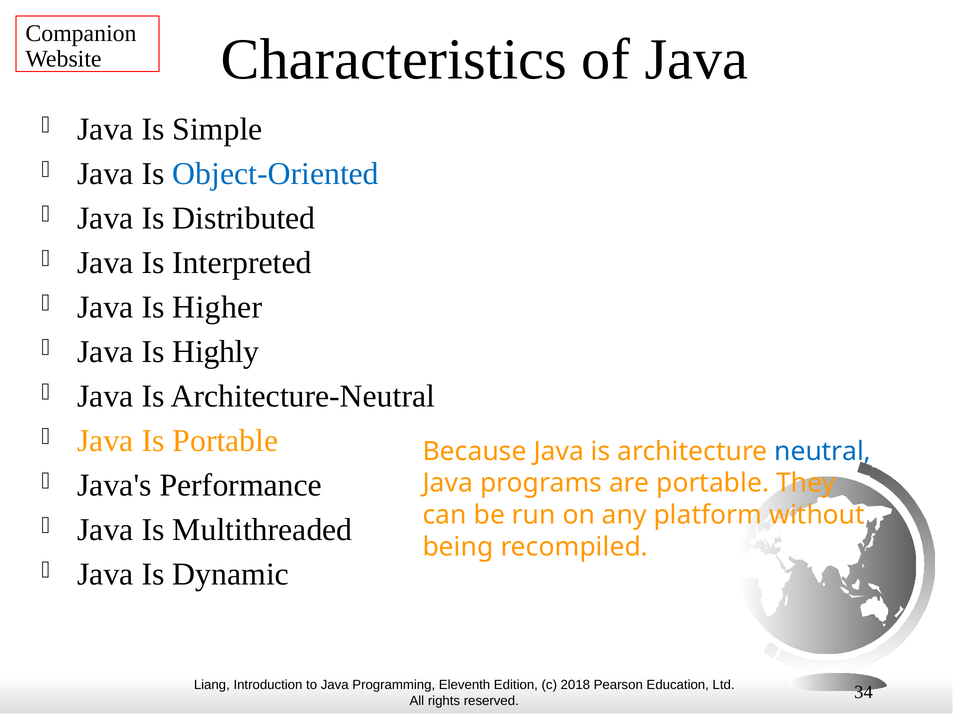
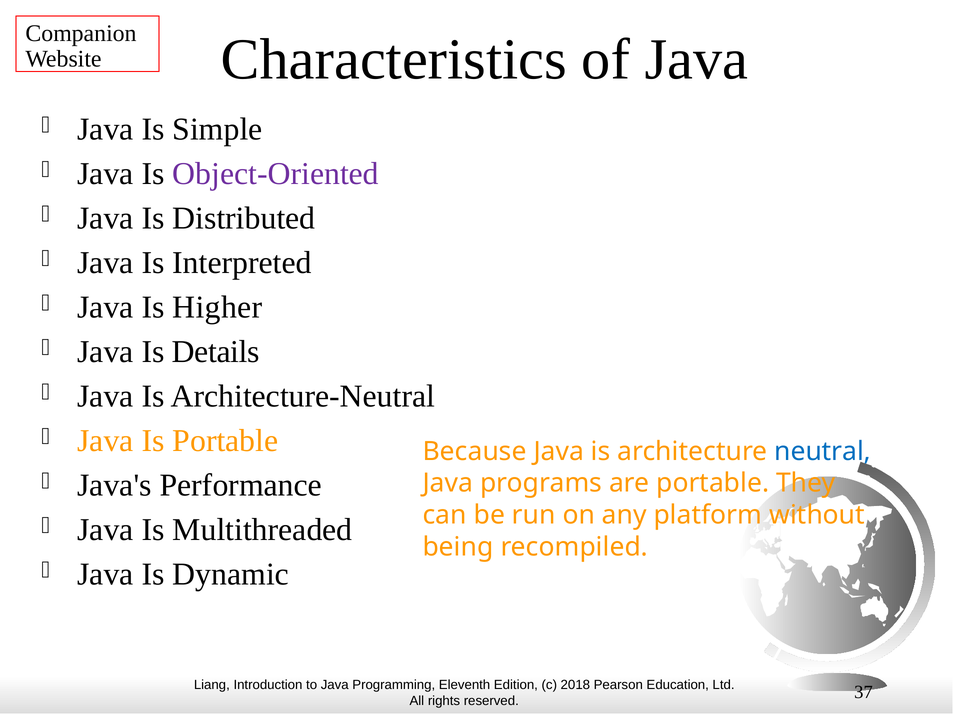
Object-Oriented colour: blue -> purple (276, 174)
Highly: Highly -> Details (216, 352)
34: 34 -> 37 (864, 693)
